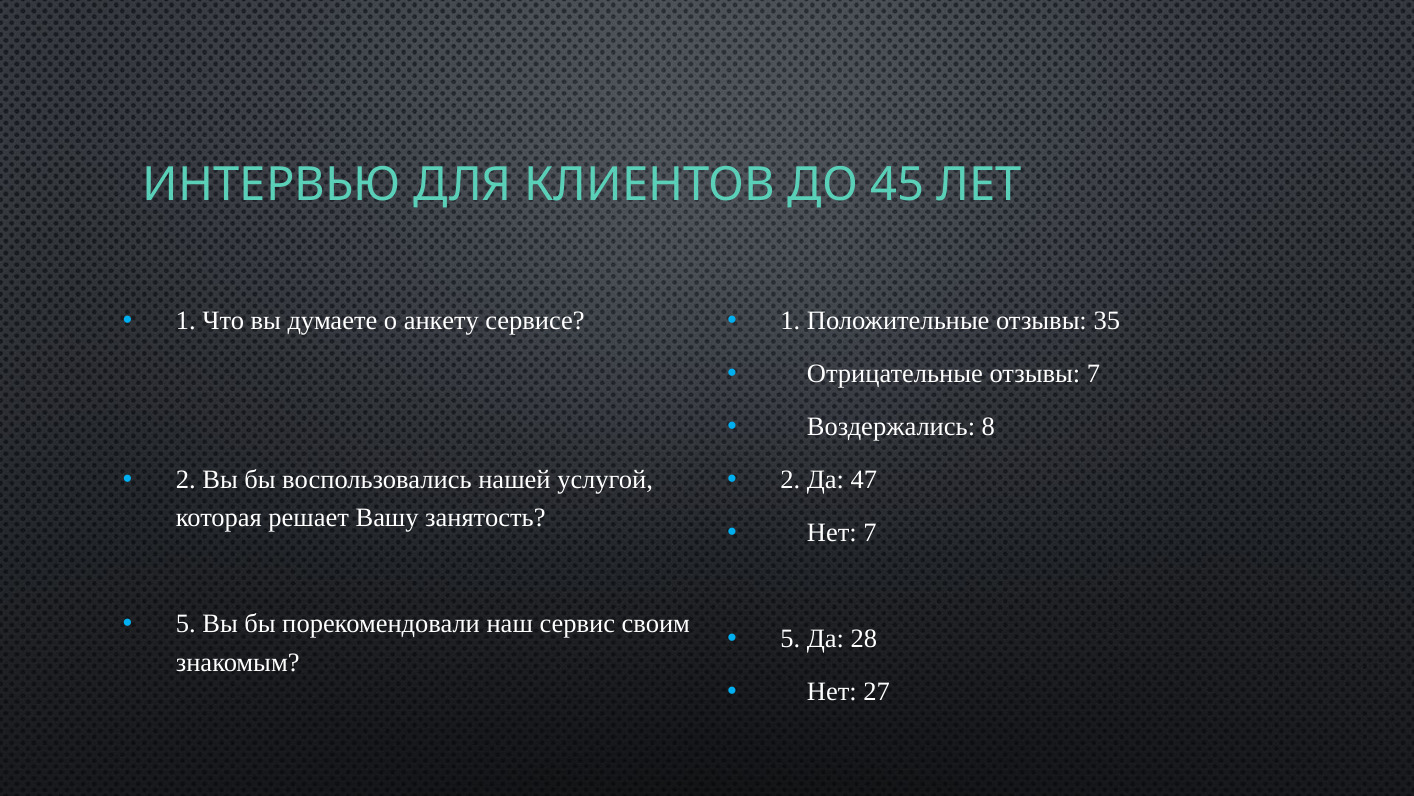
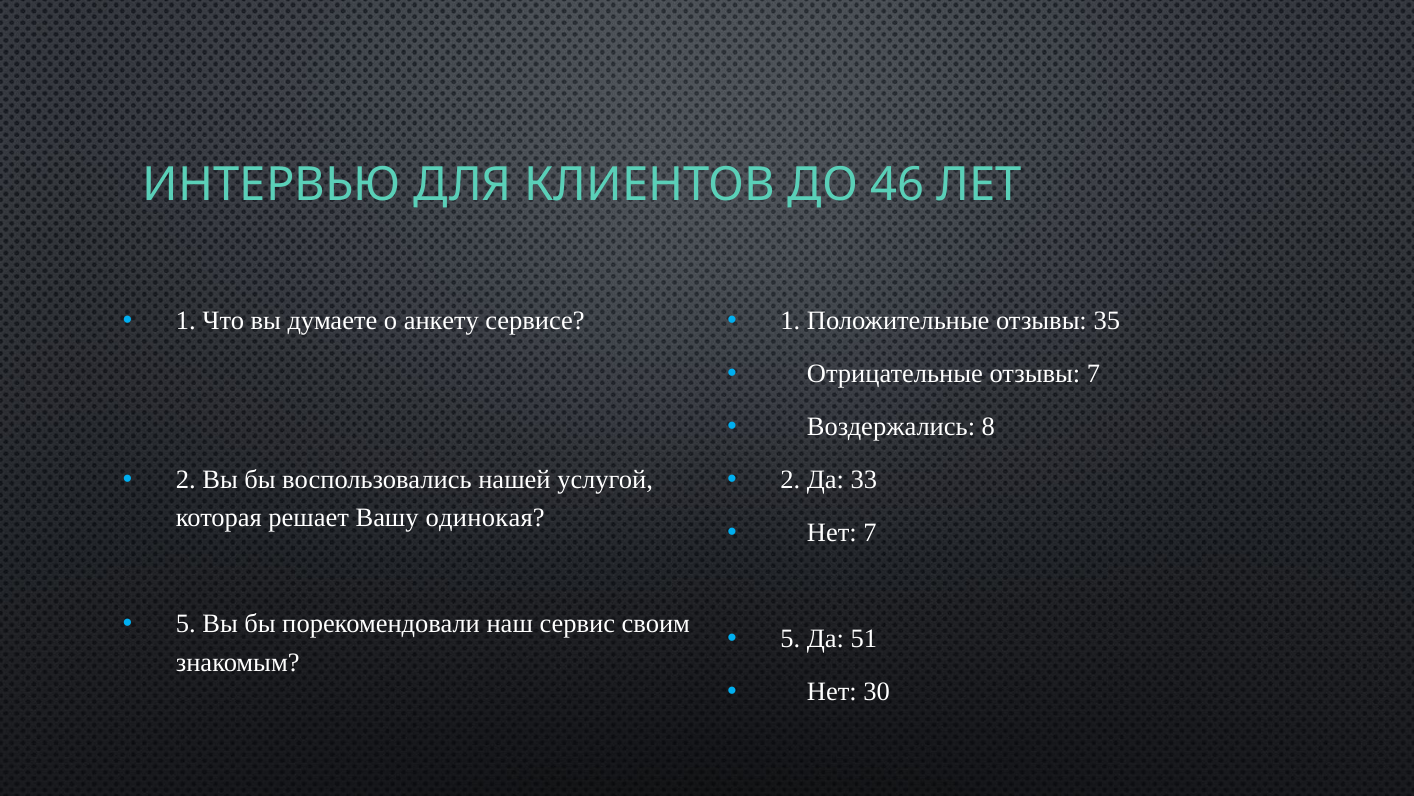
45: 45 -> 46 (897, 184)
47: 47 -> 33 (864, 480)
занятость: занятость -> одинокая (485, 518)
28: 28 -> 51 (864, 638)
27: 27 -> 30 (877, 691)
